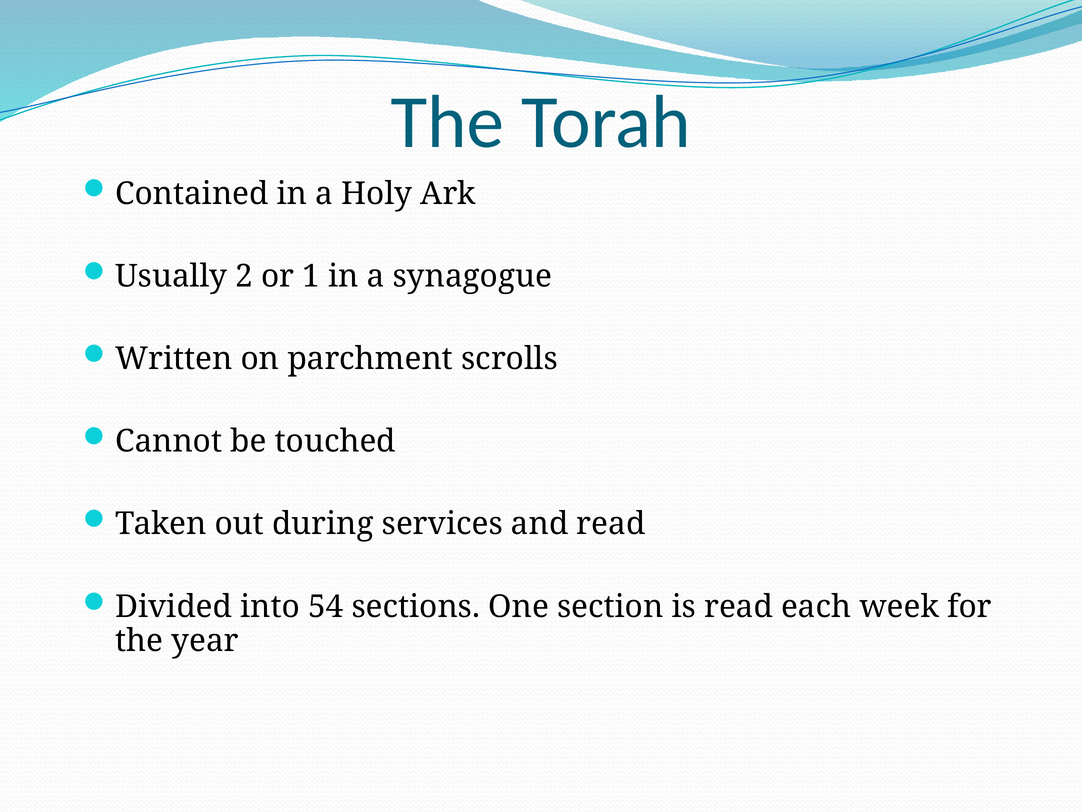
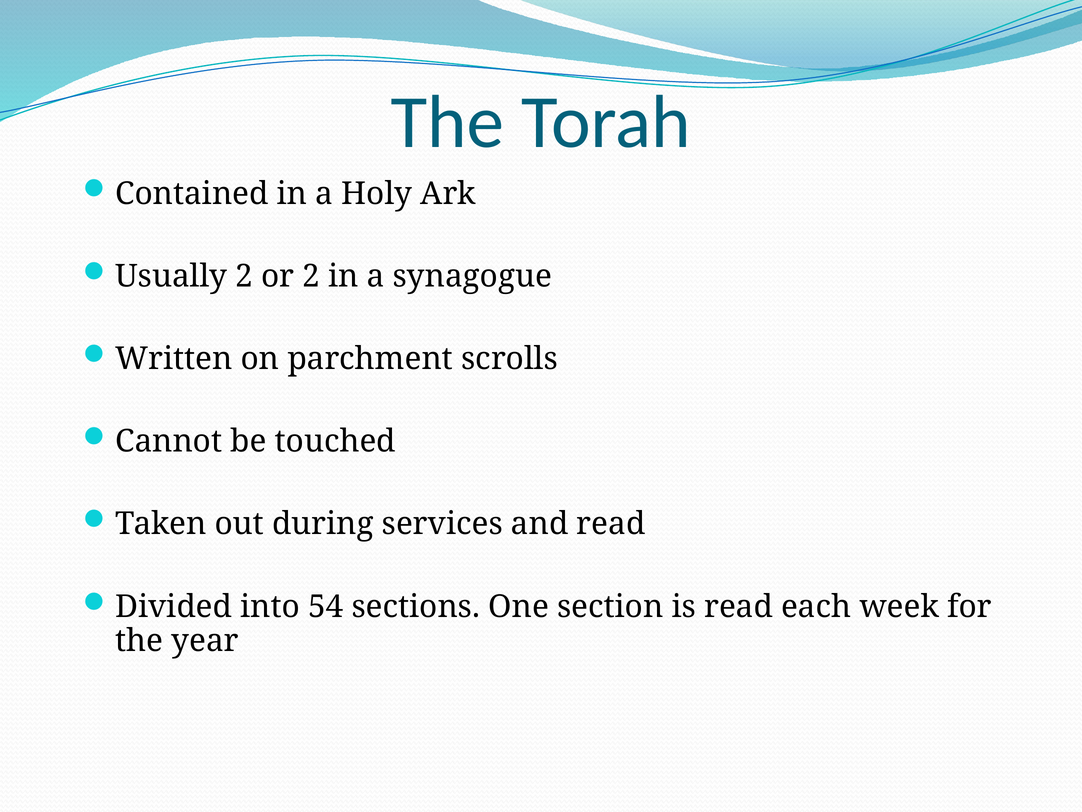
or 1: 1 -> 2 (311, 276)
